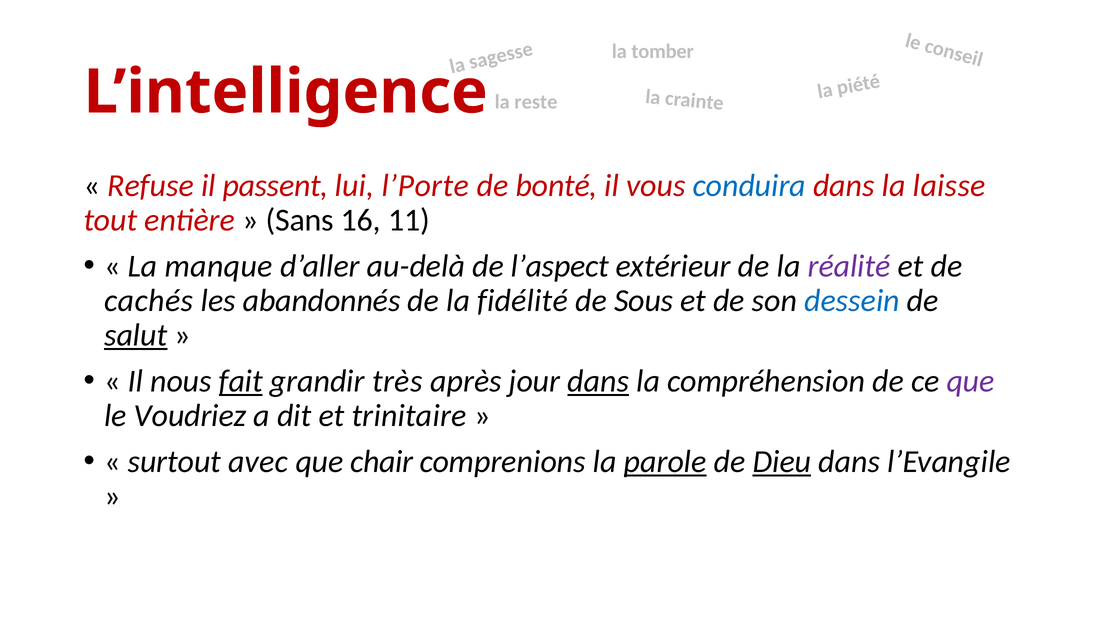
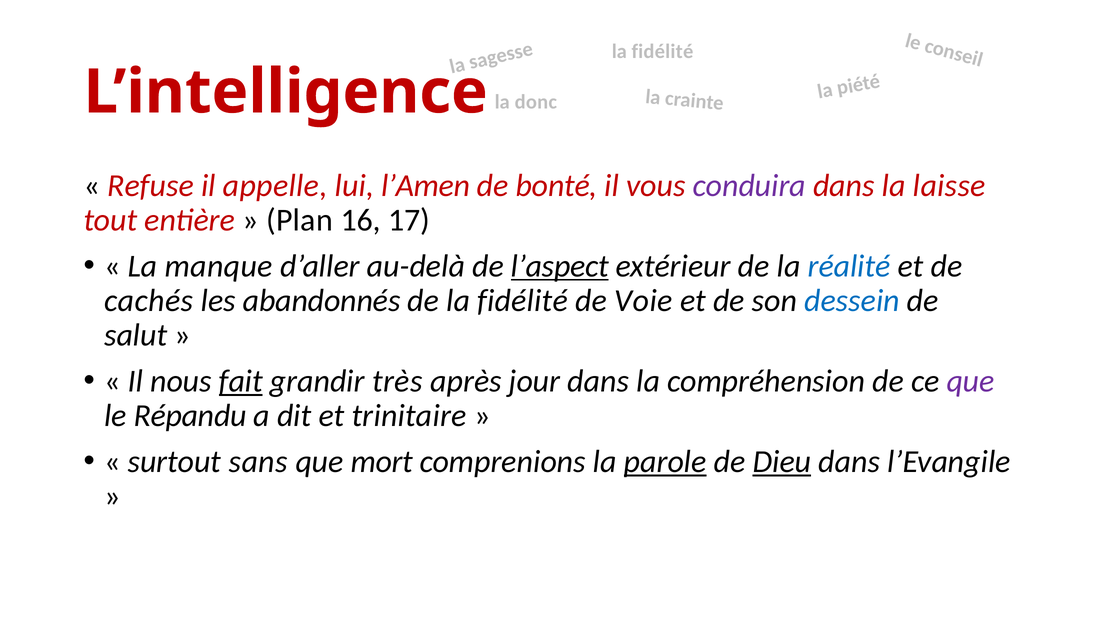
tomber: tomber -> fidélité (662, 51)
reste: reste -> donc (536, 102)
passent: passent -> appelle (275, 185)
l’Porte: l’Porte -> l’Amen (426, 185)
conduira colour: blue -> purple (749, 185)
Sans: Sans -> Plan (299, 220)
11: 11 -> 17 (409, 220)
l’aspect underline: none -> present (560, 266)
réalité colour: purple -> blue (849, 266)
Sous: Sous -> Voie (643, 300)
salut underline: present -> none (136, 335)
dans underline: present -> none (598, 381)
Voudriez: Voudriez -> Répandu (190, 415)
avec: avec -> sans (258, 461)
chair: chair -> mort (382, 461)
